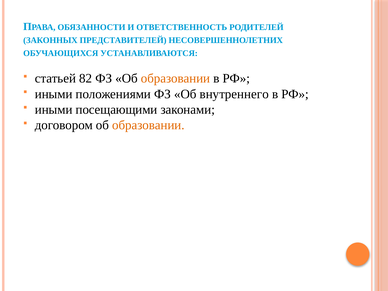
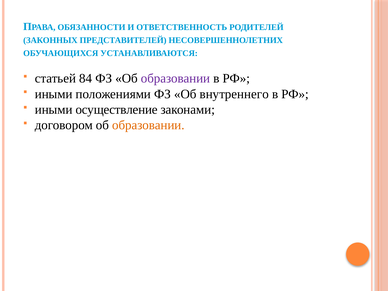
82: 82 -> 84 (86, 78)
образовании colour: orange -> purple (176, 78)
посещающими: посещающими -> осуществление (117, 110)
